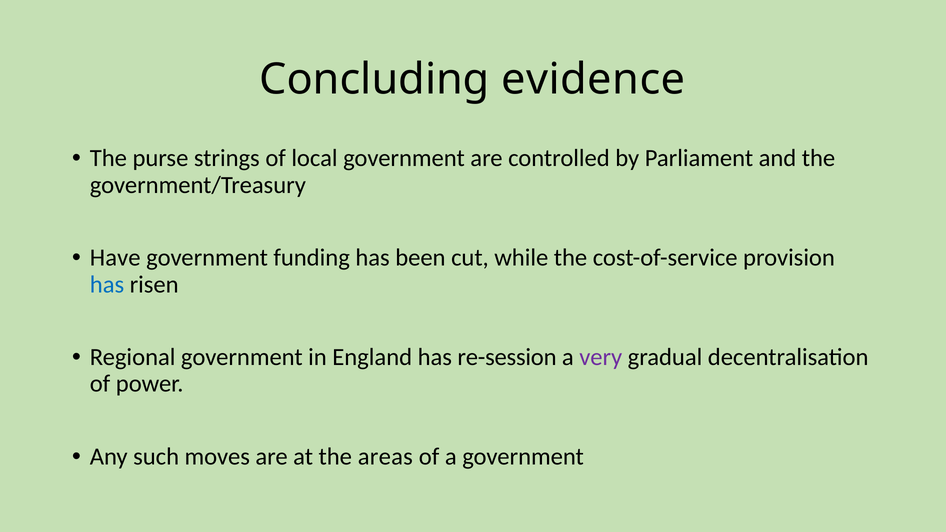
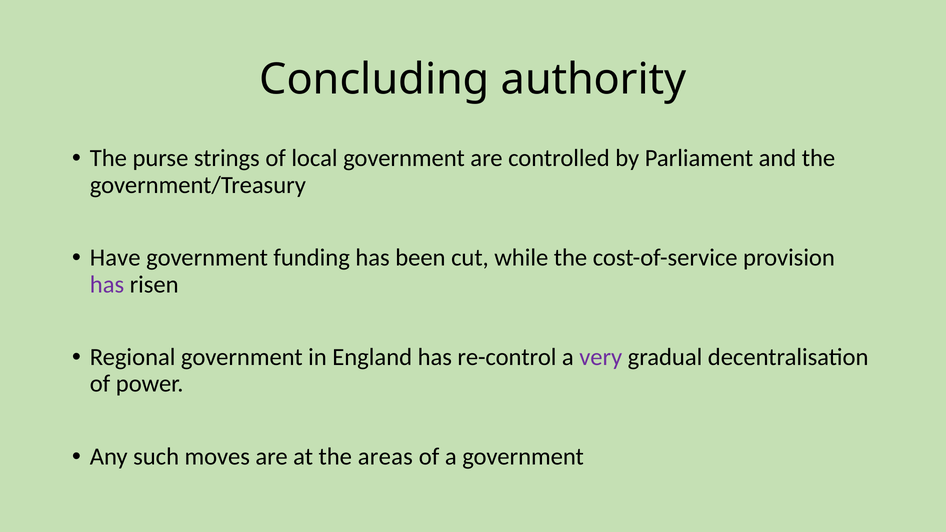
evidence: evidence -> authority (594, 79)
has colour: blue -> purple (107, 284)
re-session: re-session -> re-control (507, 357)
